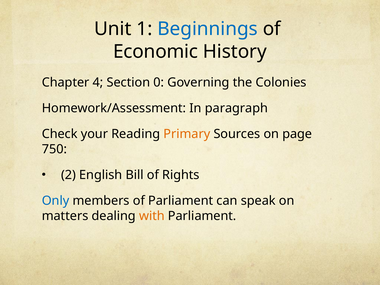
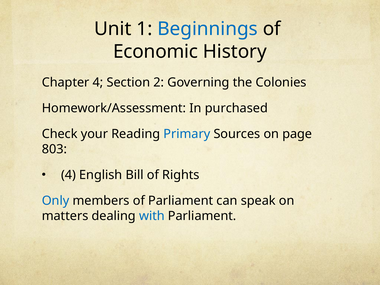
0: 0 -> 2 (159, 83)
paragraph: paragraph -> purchased (236, 108)
Primary colour: orange -> blue (187, 134)
750: 750 -> 803 (54, 149)
2: 2 -> 4 (68, 175)
with colour: orange -> blue (152, 216)
